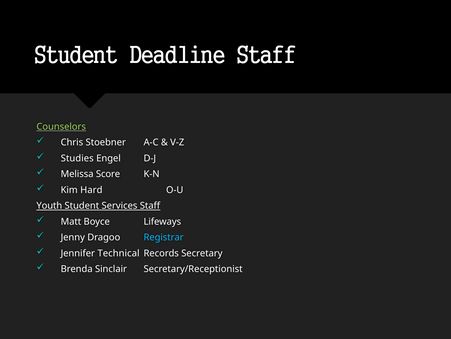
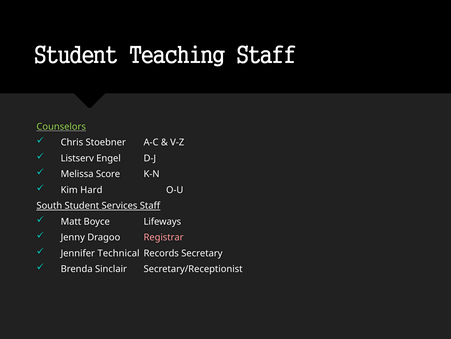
Deadline: Deadline -> Teaching (177, 55)
Studies: Studies -> Listserv (77, 158)
Youth: Youth -> South (49, 205)
Registrar colour: light blue -> pink (164, 237)
